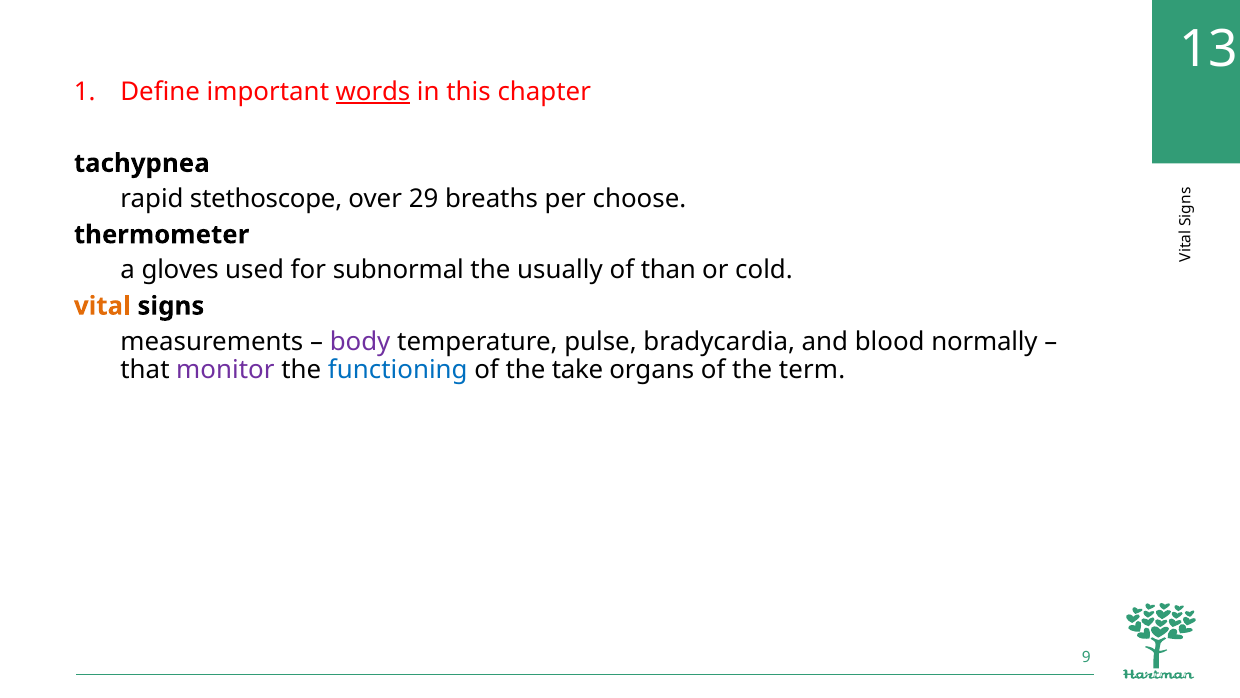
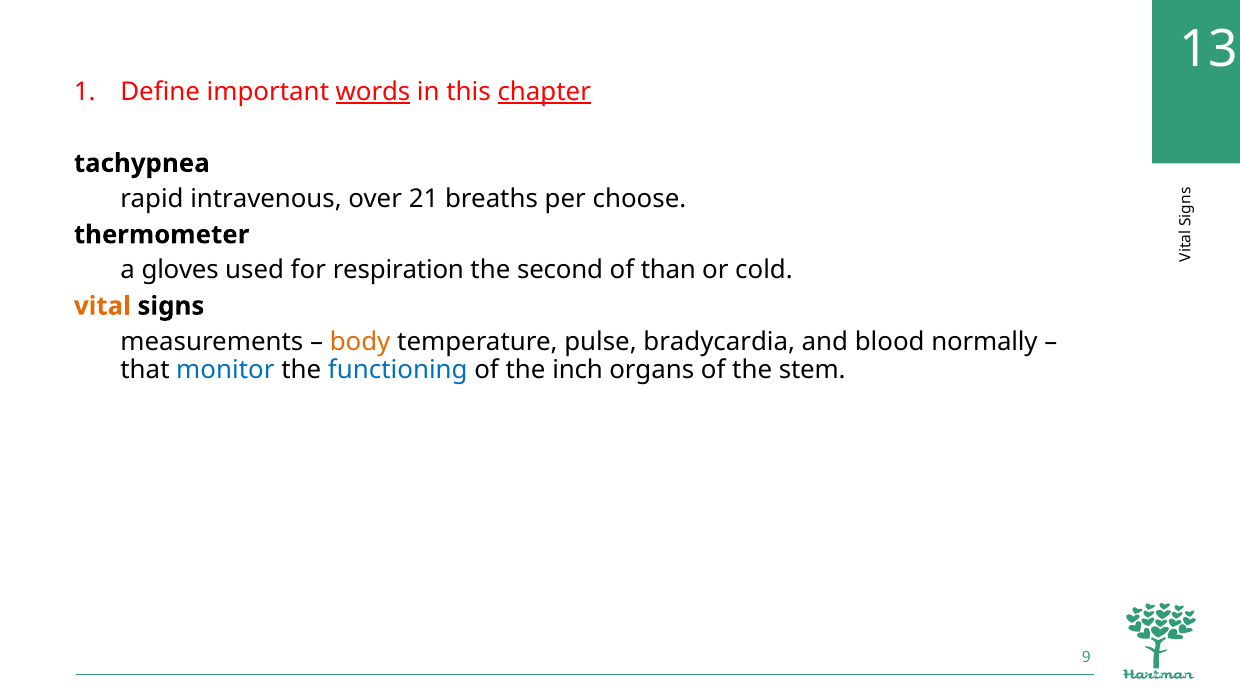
chapter underline: none -> present (544, 92)
stethoscope: stethoscope -> intravenous (266, 199)
29: 29 -> 21 (424, 199)
subnormal: subnormal -> respiration (398, 270)
usually: usually -> second (560, 270)
body colour: purple -> orange (360, 342)
monitor colour: purple -> blue (225, 369)
take: take -> inch (578, 369)
term: term -> stem (812, 369)
